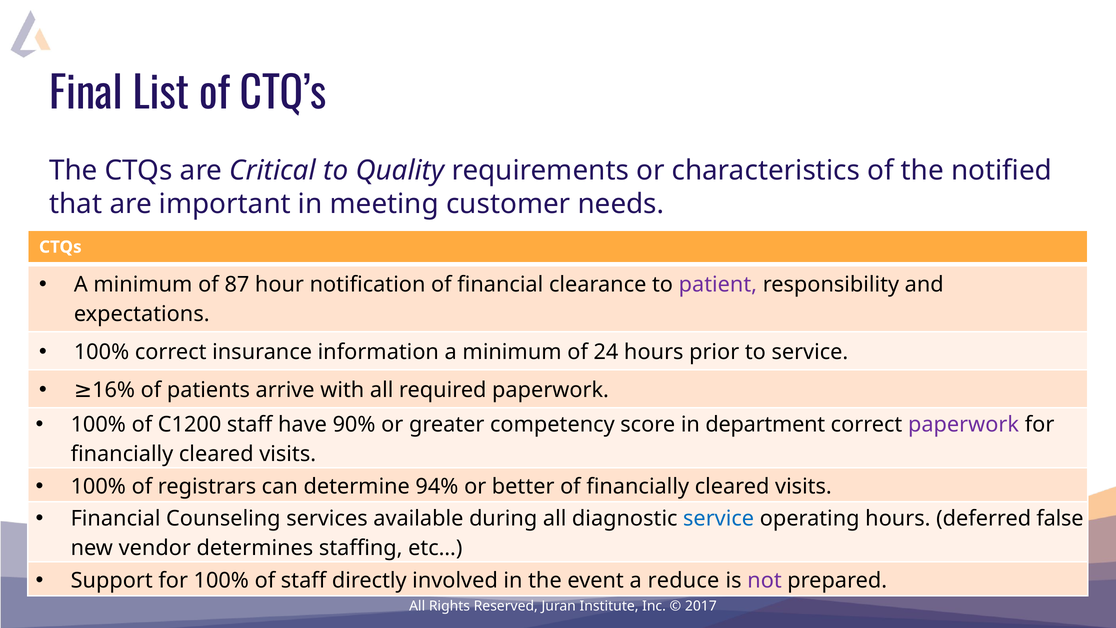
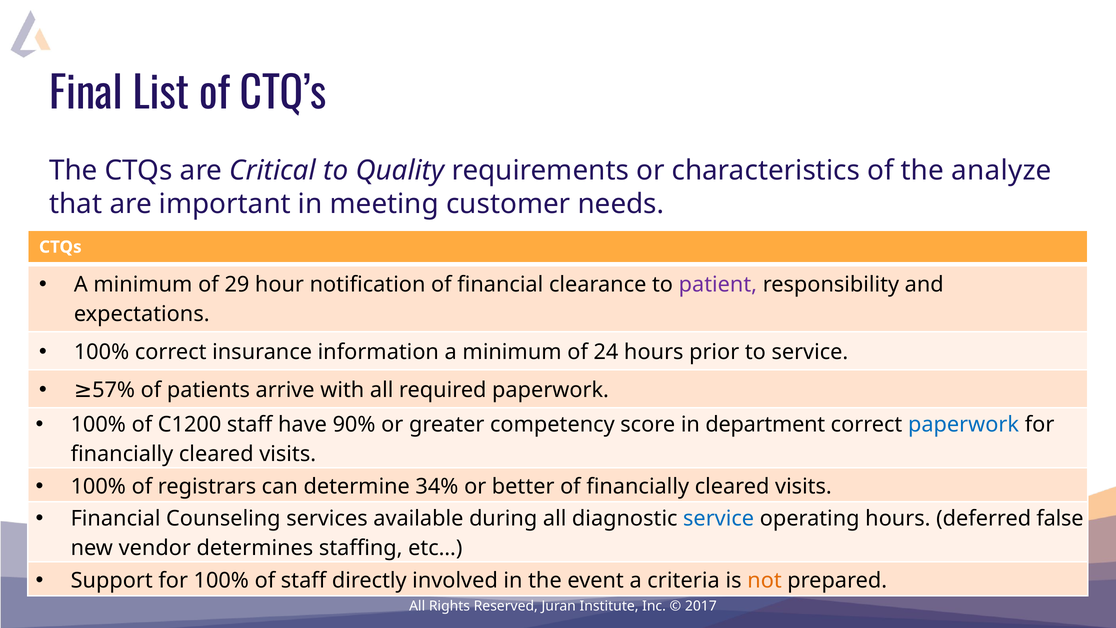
notified: notified -> analyze (1001, 170)
87: 87 -> 29 (237, 284)
16%: 16% -> 57% (114, 390)
paperwork colour: purple -> blue (964, 424)
94%: 94% -> 34% (437, 486)
reduce: reduce -> criteria (684, 580)
not colour: purple -> orange (765, 580)
